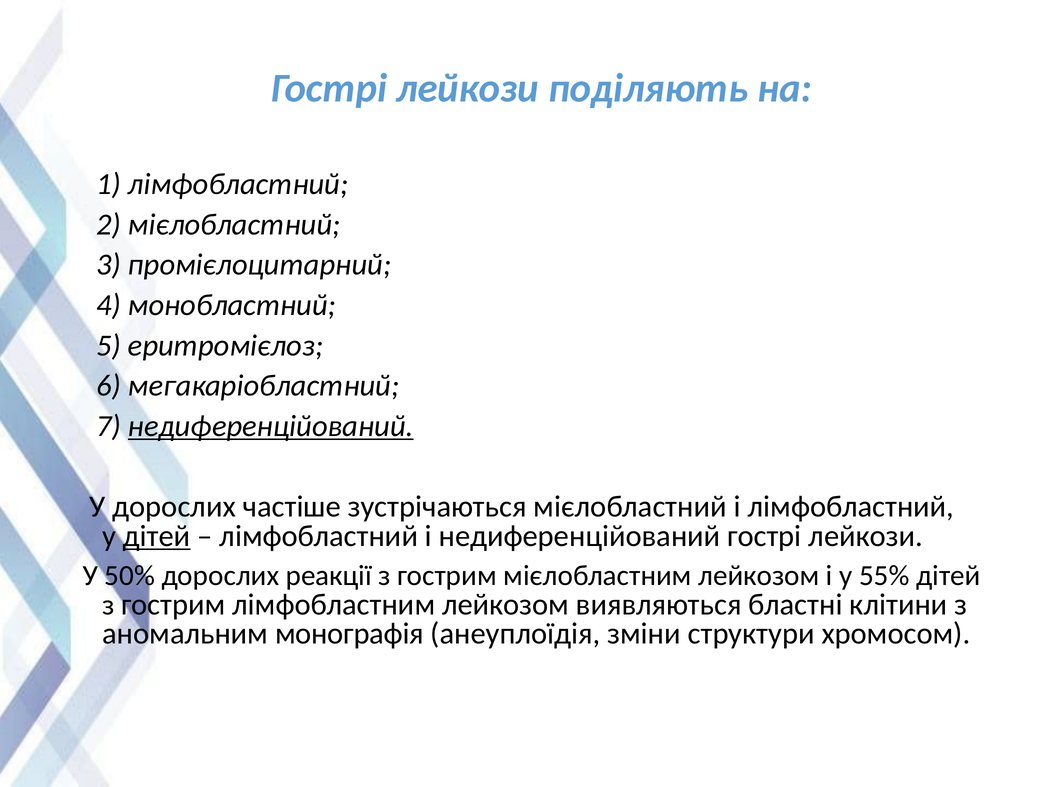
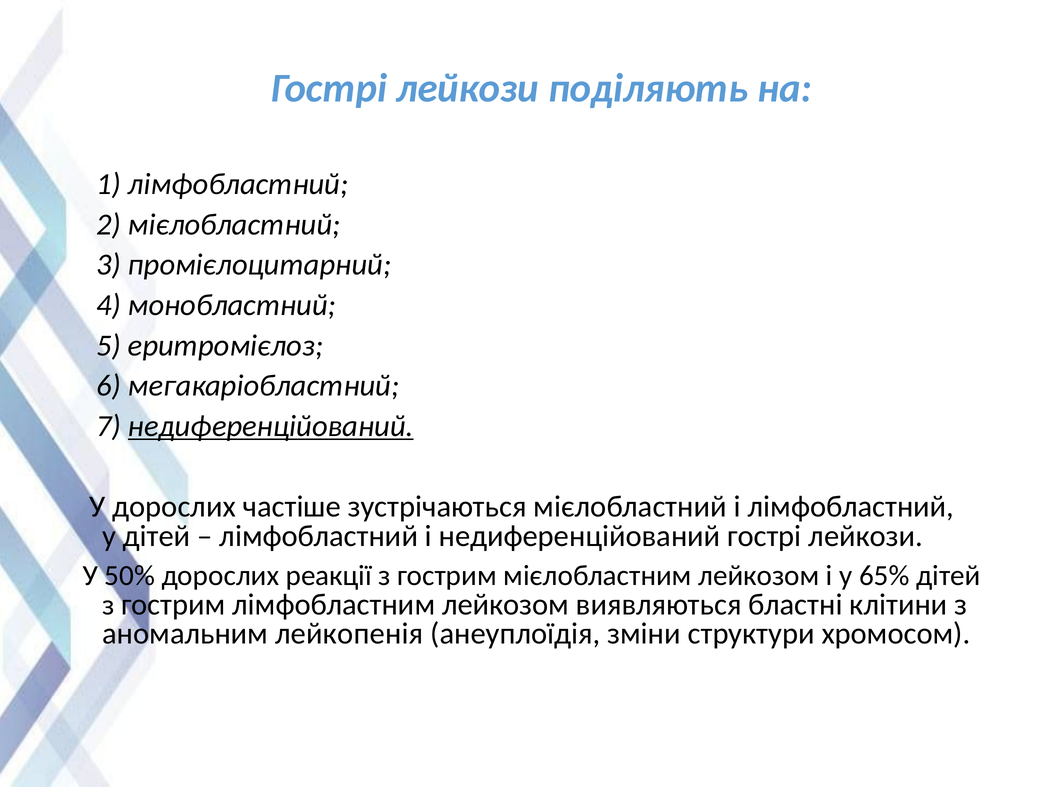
дітей underline: present -> none (157, 536)
55%: 55% -> 65% (884, 576)
монографія: монографія -> лейкопенія (349, 634)
